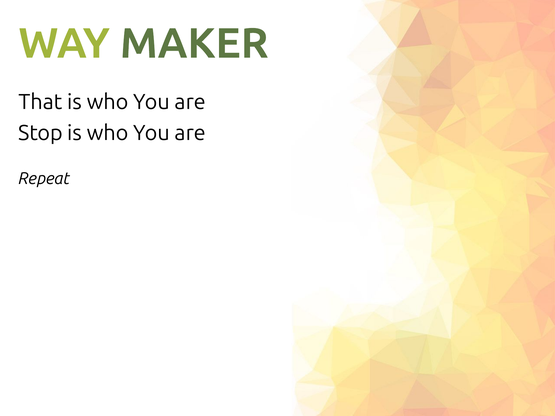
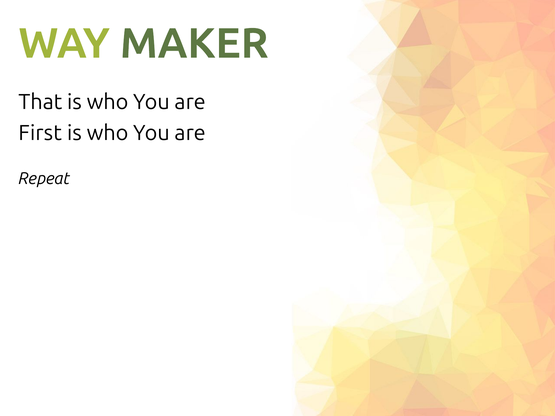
Stop: Stop -> First (40, 133)
